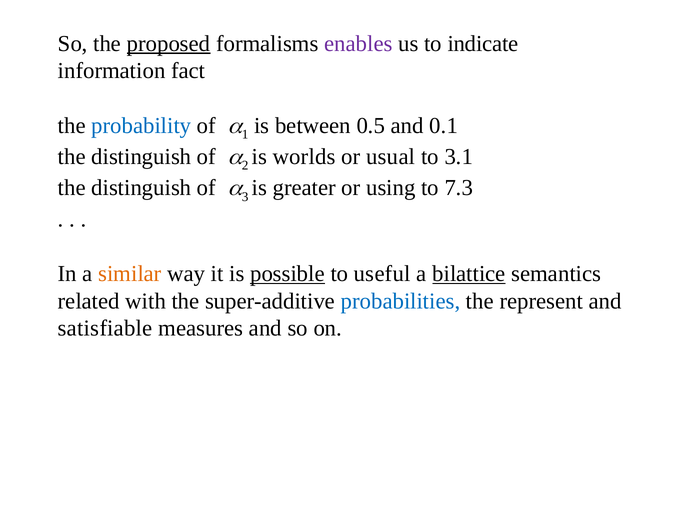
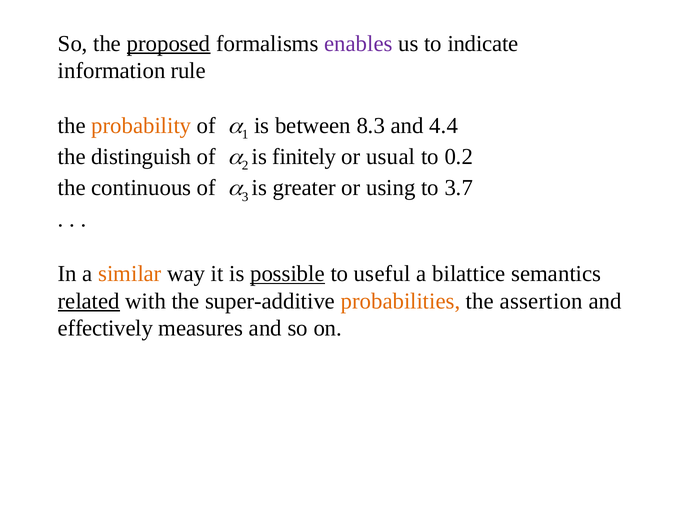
fact: fact -> rule (188, 71)
probability colour: blue -> orange (141, 126)
0.5: 0.5 -> 8.3 (371, 126)
0.1: 0.1 -> 4.4 (444, 126)
worlds: worlds -> finitely (304, 157)
3.1: 3.1 -> 0.2 (459, 157)
distinguish: distinguish -> continuous (141, 188)
7.3: 7.3 -> 3.7 (459, 188)
bilattice underline: present -> none (469, 274)
related underline: none -> present (89, 301)
probabilities colour: blue -> orange (400, 301)
represent: represent -> assertion (541, 301)
satisfiable: satisfiable -> effectively (105, 328)
